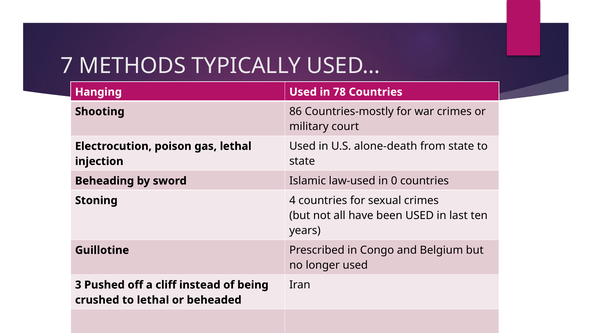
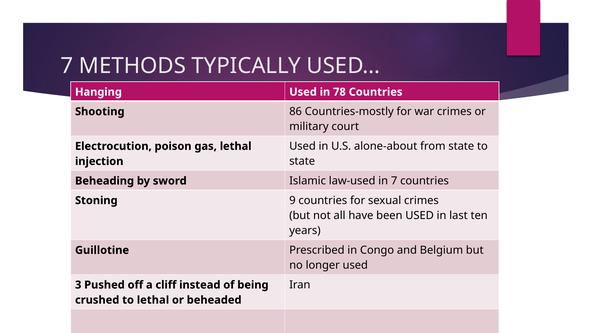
alone-death: alone-death -> alone-about (386, 146)
in 0: 0 -> 7 (394, 181)
4: 4 -> 9 (292, 200)
